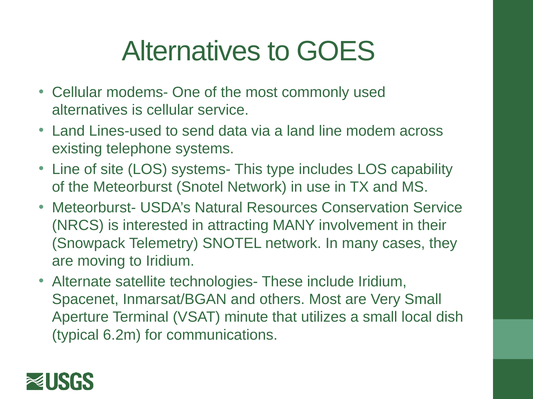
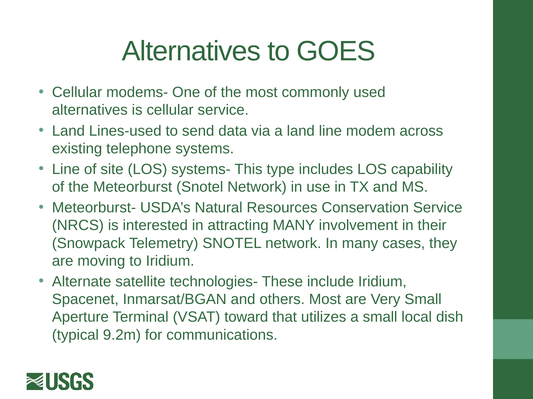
minute: minute -> toward (246, 318)
6.2m: 6.2m -> 9.2m (122, 335)
